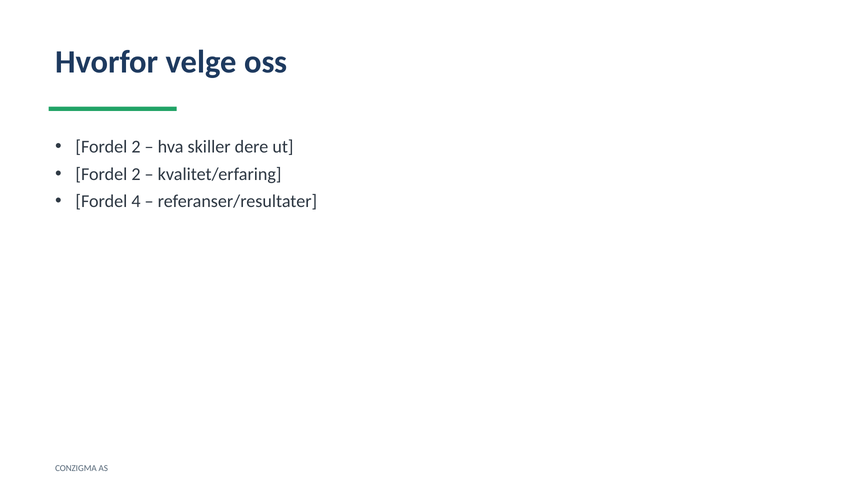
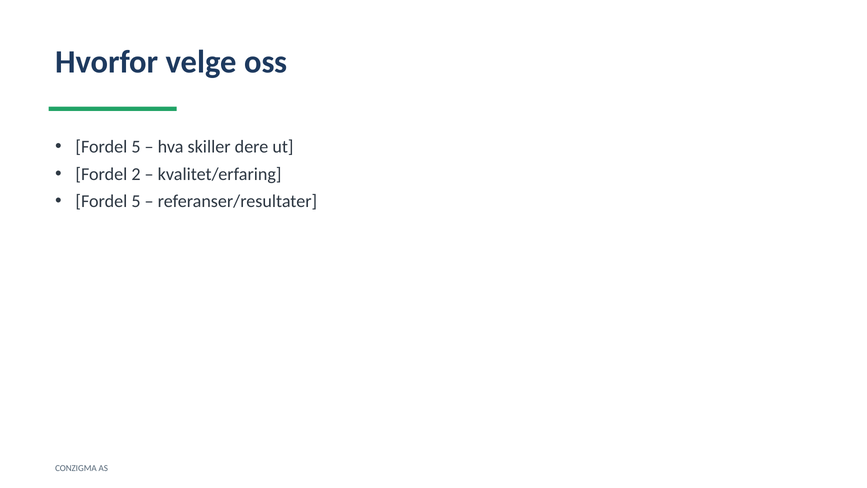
2: 2 -> 5 (136, 147)
4: 4 -> 5 (136, 201)
